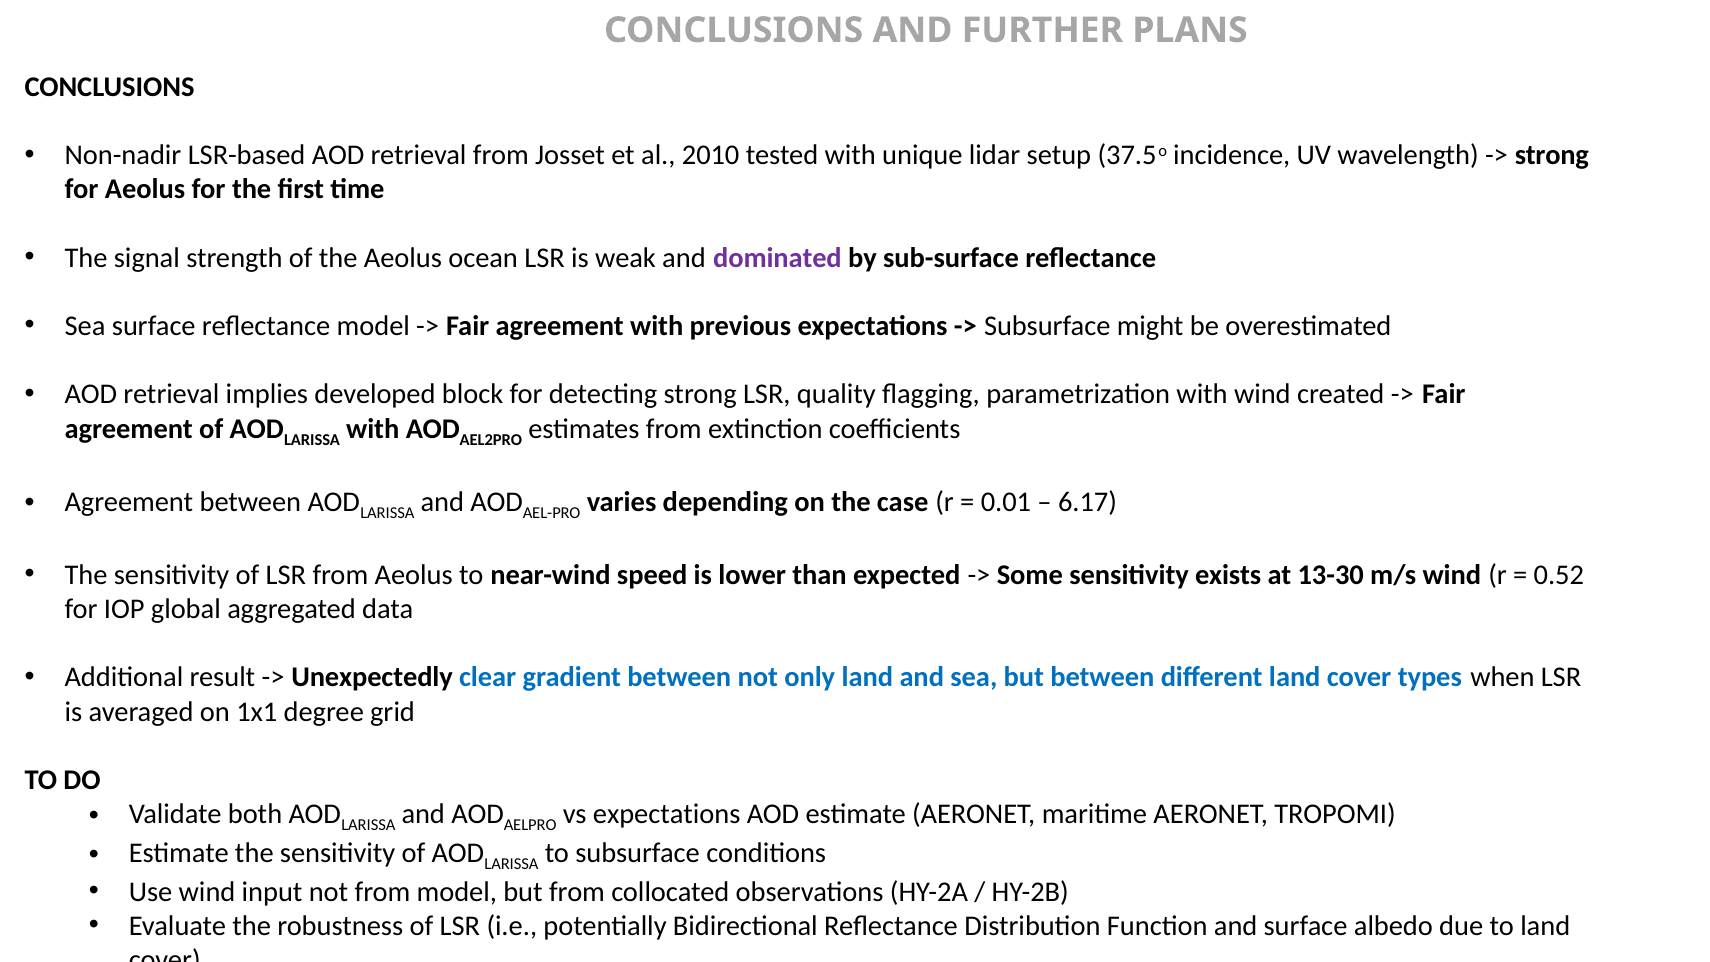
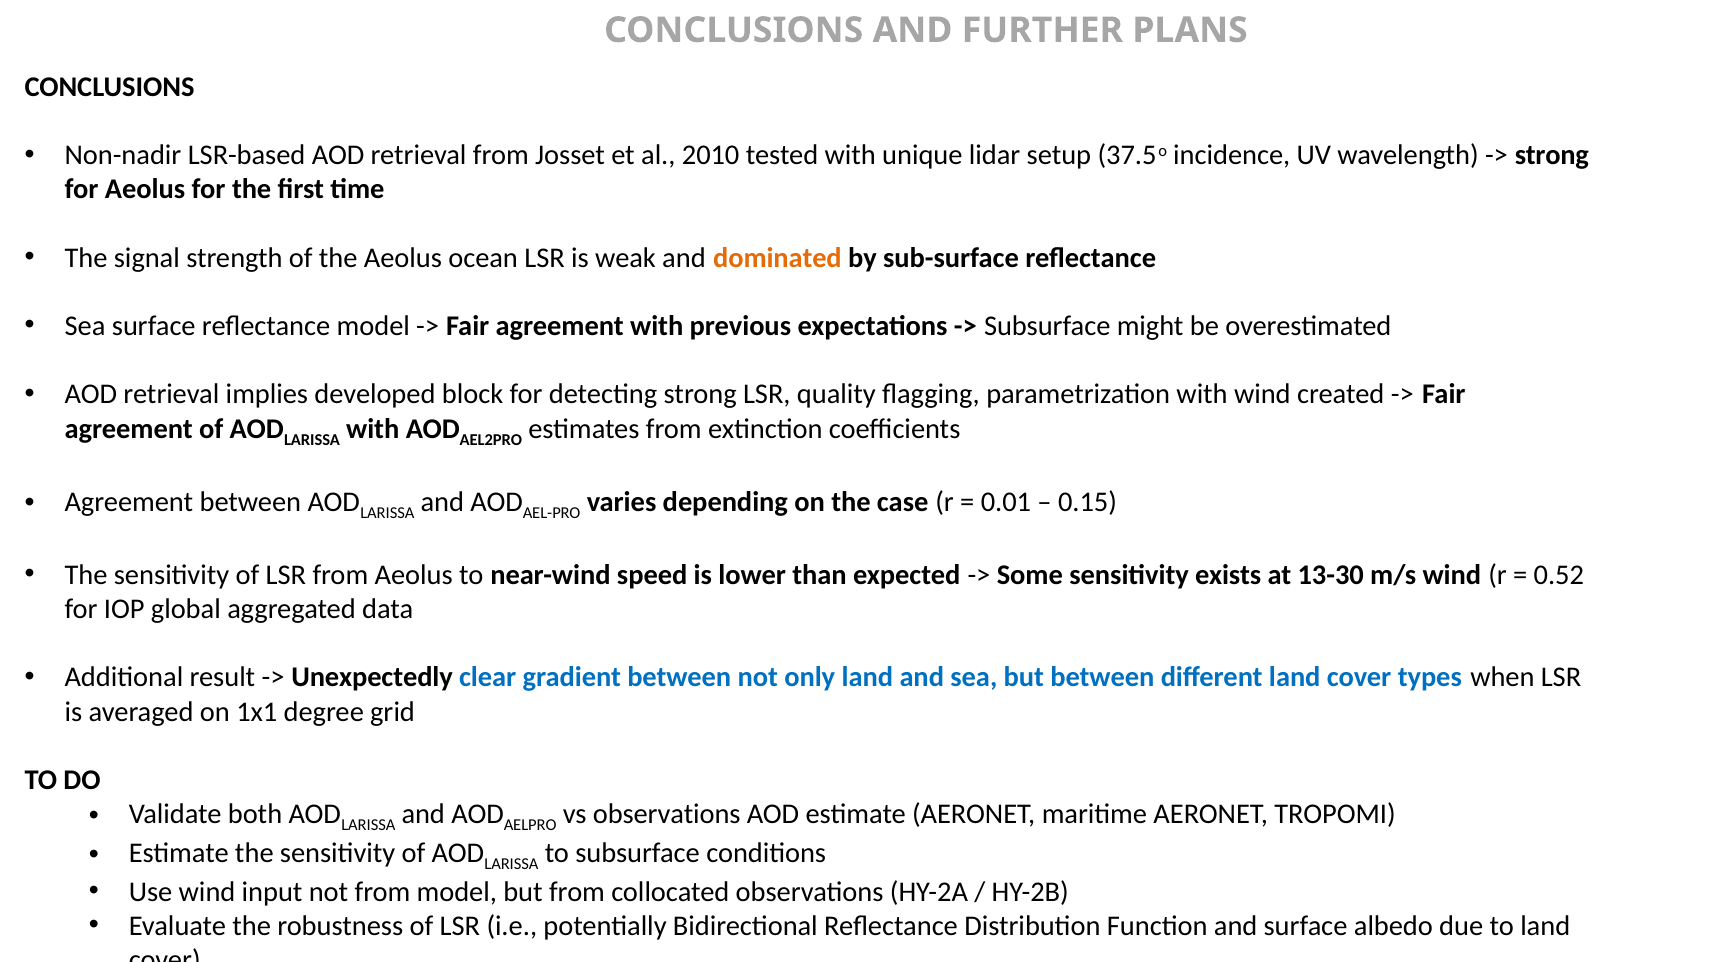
dominated colour: purple -> orange (778, 258)
6.17: 6.17 -> 0.15 (1088, 502)
vs expectations: expectations -> observations (667, 814)
